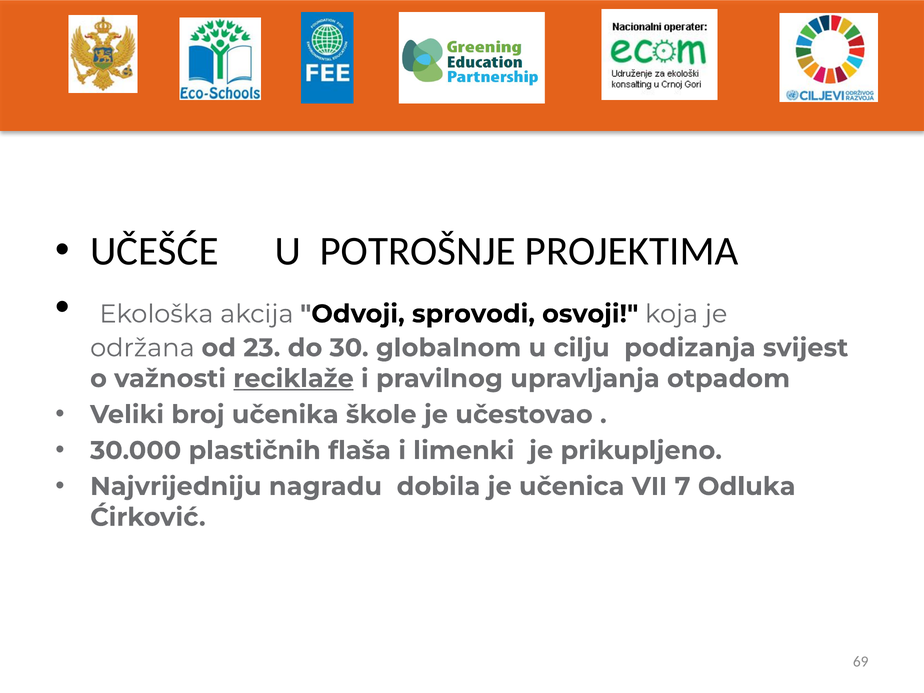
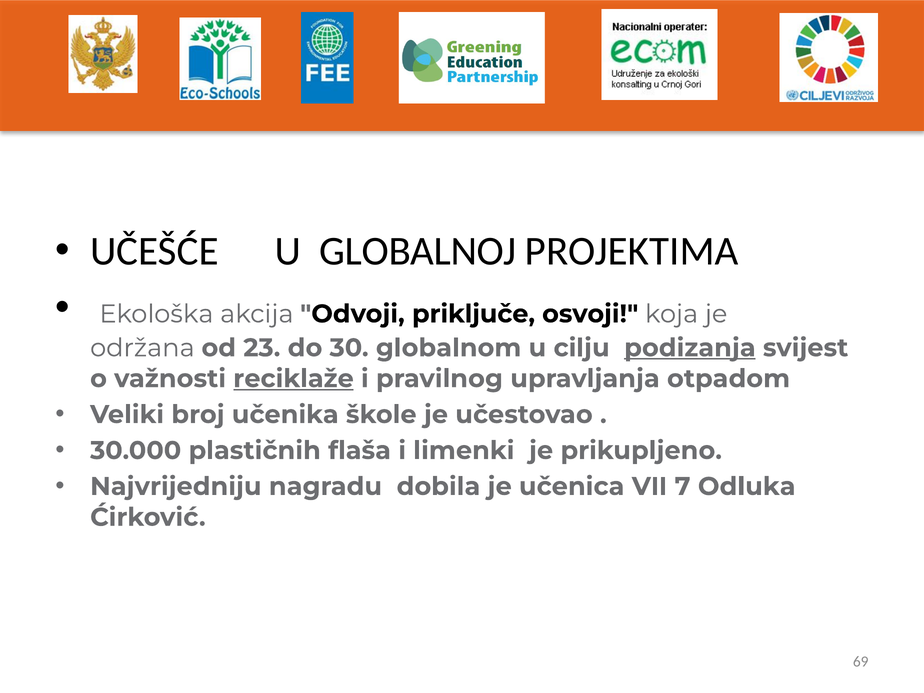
POTROŠNJE: POTROŠNJE -> GLOBALNOJ (418, 251)
sprovodi: sprovodi -> priključe (473, 314)
podizanja underline: none -> present (690, 348)
